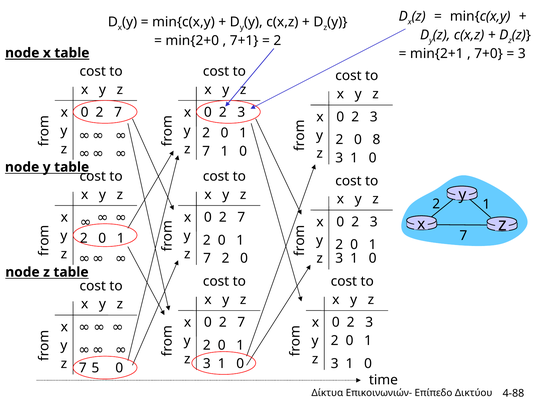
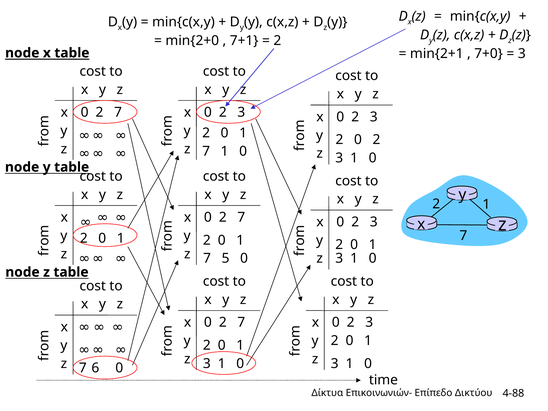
2 0 8: 8 -> 2 (376, 140)
7 2: 2 -> 5 (226, 258)
5: 5 -> 6 (95, 368)
